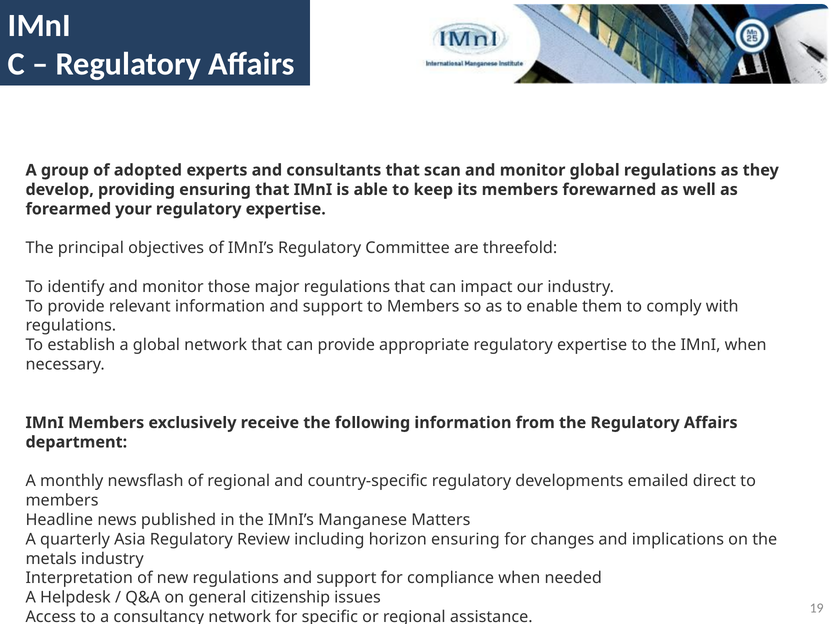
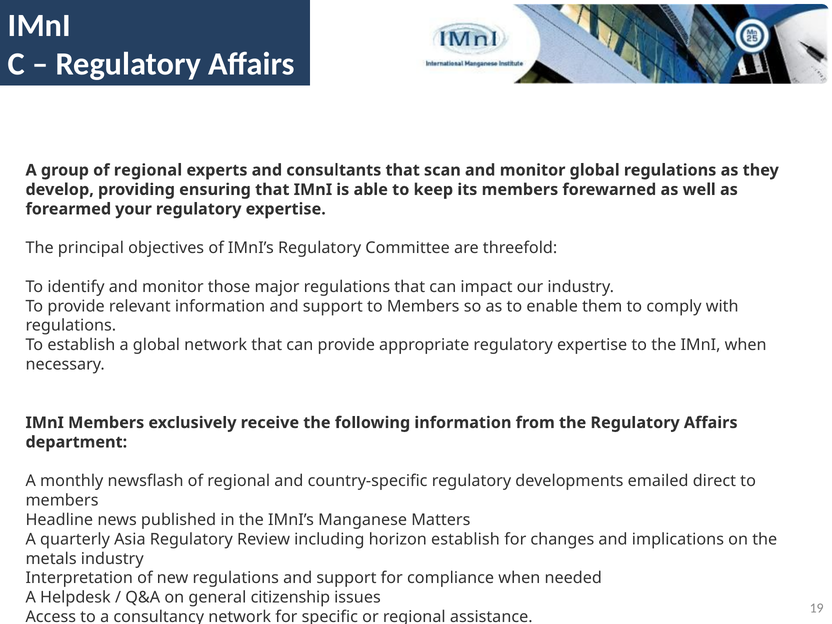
group of adopted: adopted -> regional (148, 170)
horizon ensuring: ensuring -> establish (465, 539)
